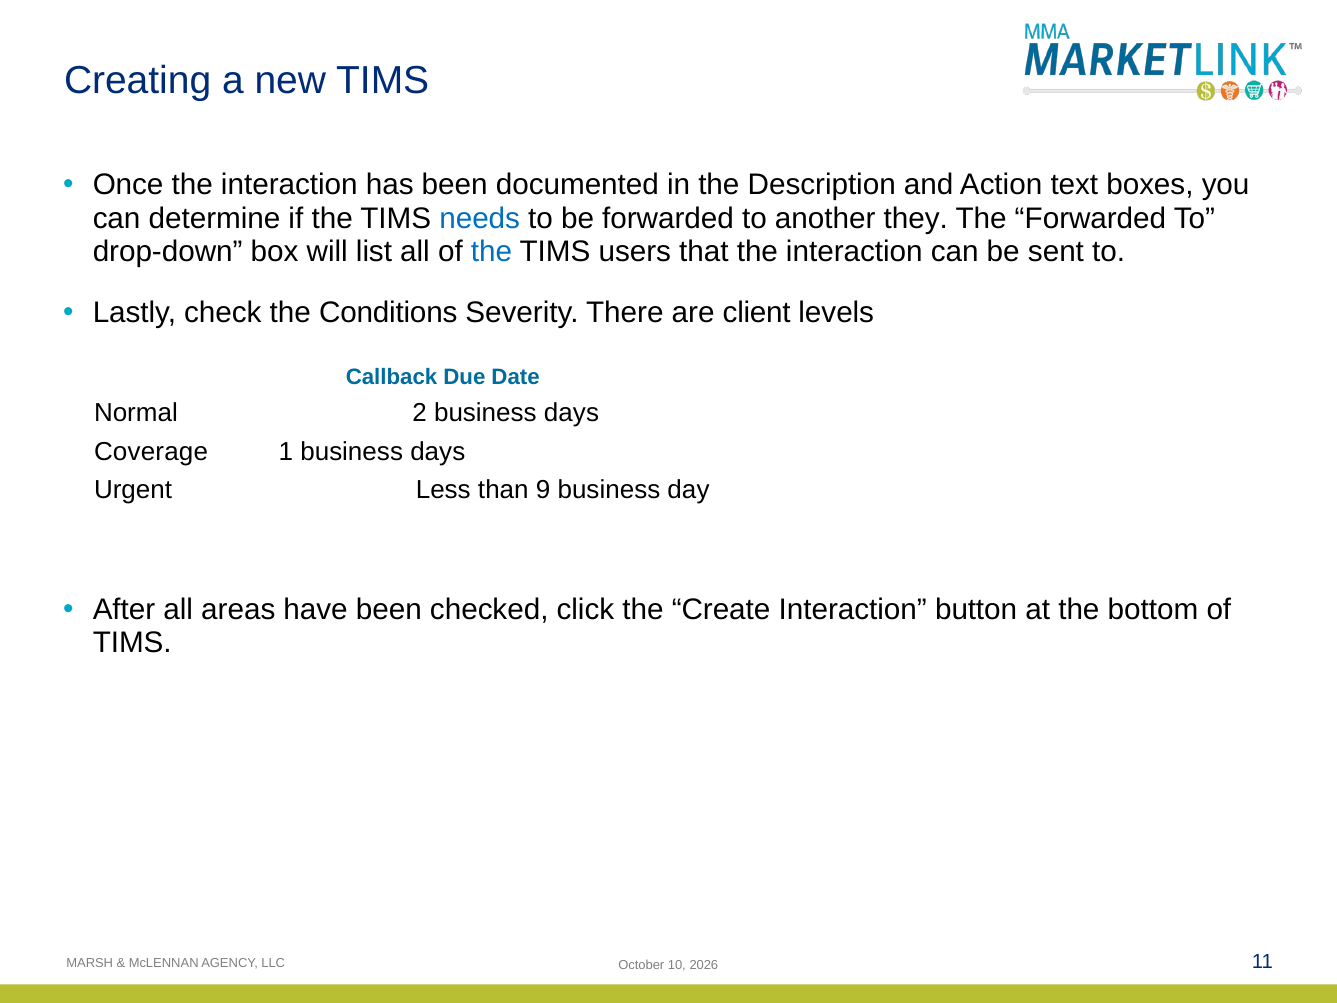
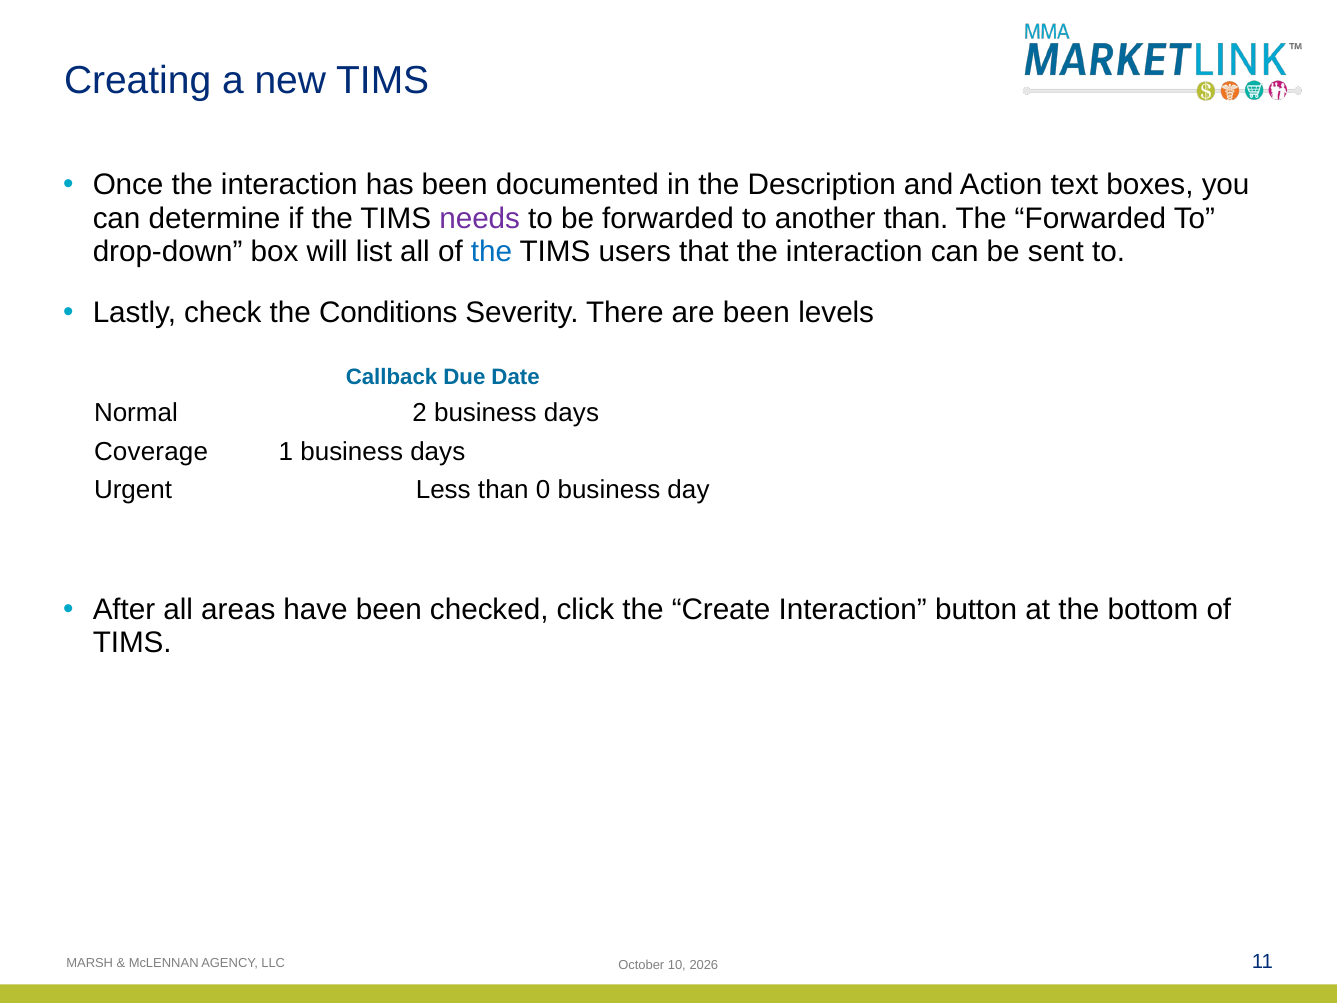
needs colour: blue -> purple (480, 218)
another they: they -> than (916, 218)
are client: client -> been (756, 313)
9: 9 -> 0 (543, 490)
